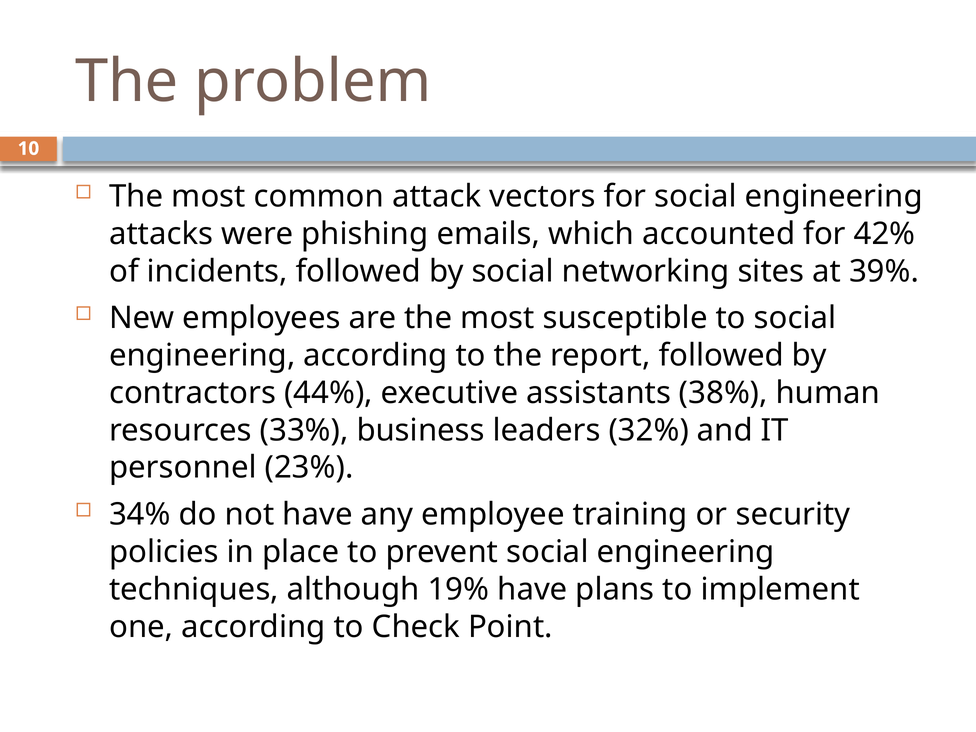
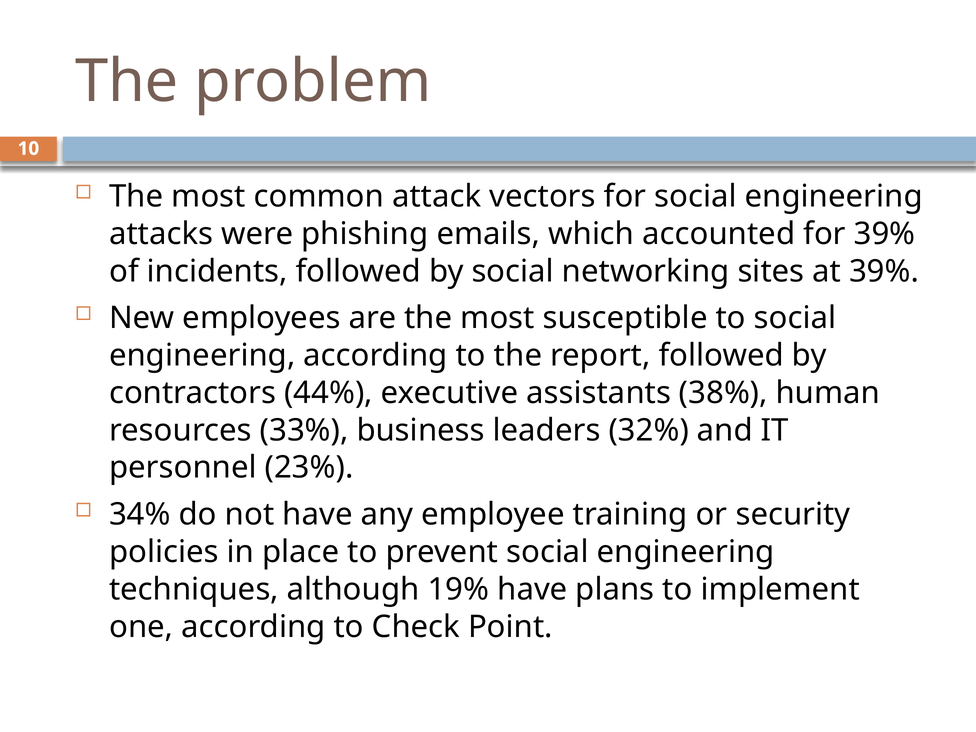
for 42%: 42% -> 39% (885, 234)
